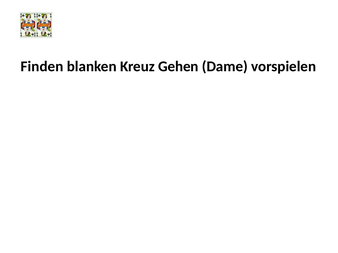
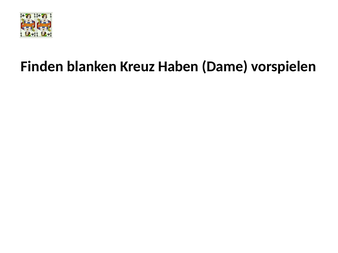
Gehen: Gehen -> Haben (178, 67)
